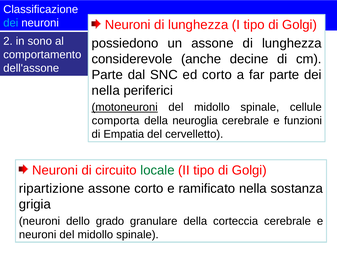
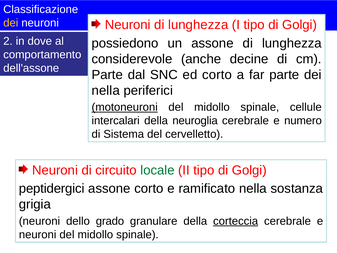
dei colour: light blue -> yellow (11, 23)
sono: sono -> dove (40, 41)
comporta: comporta -> intercalari (116, 121)
funzioni: funzioni -> numero (303, 121)
Empatia: Empatia -> Sistema (124, 134)
ripartizione: ripartizione -> peptidergici (52, 188)
corteccia underline: none -> present (236, 221)
